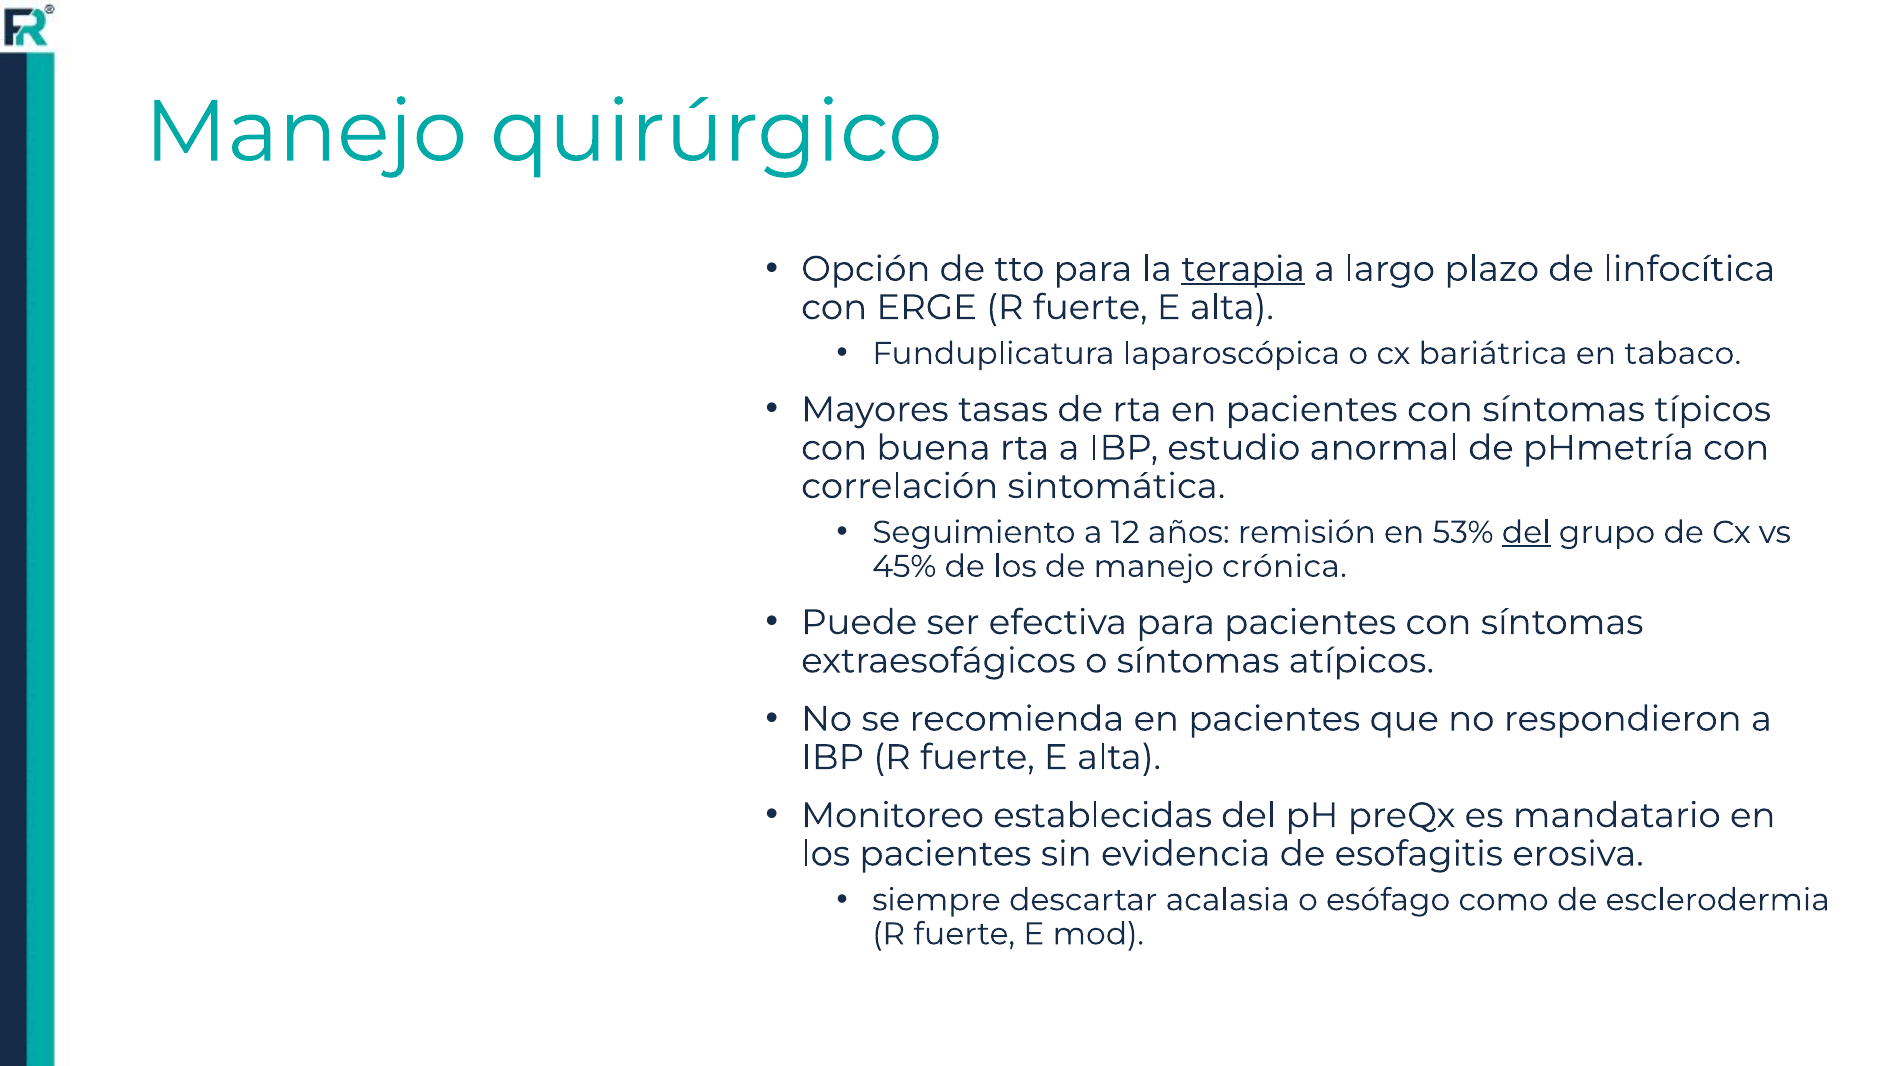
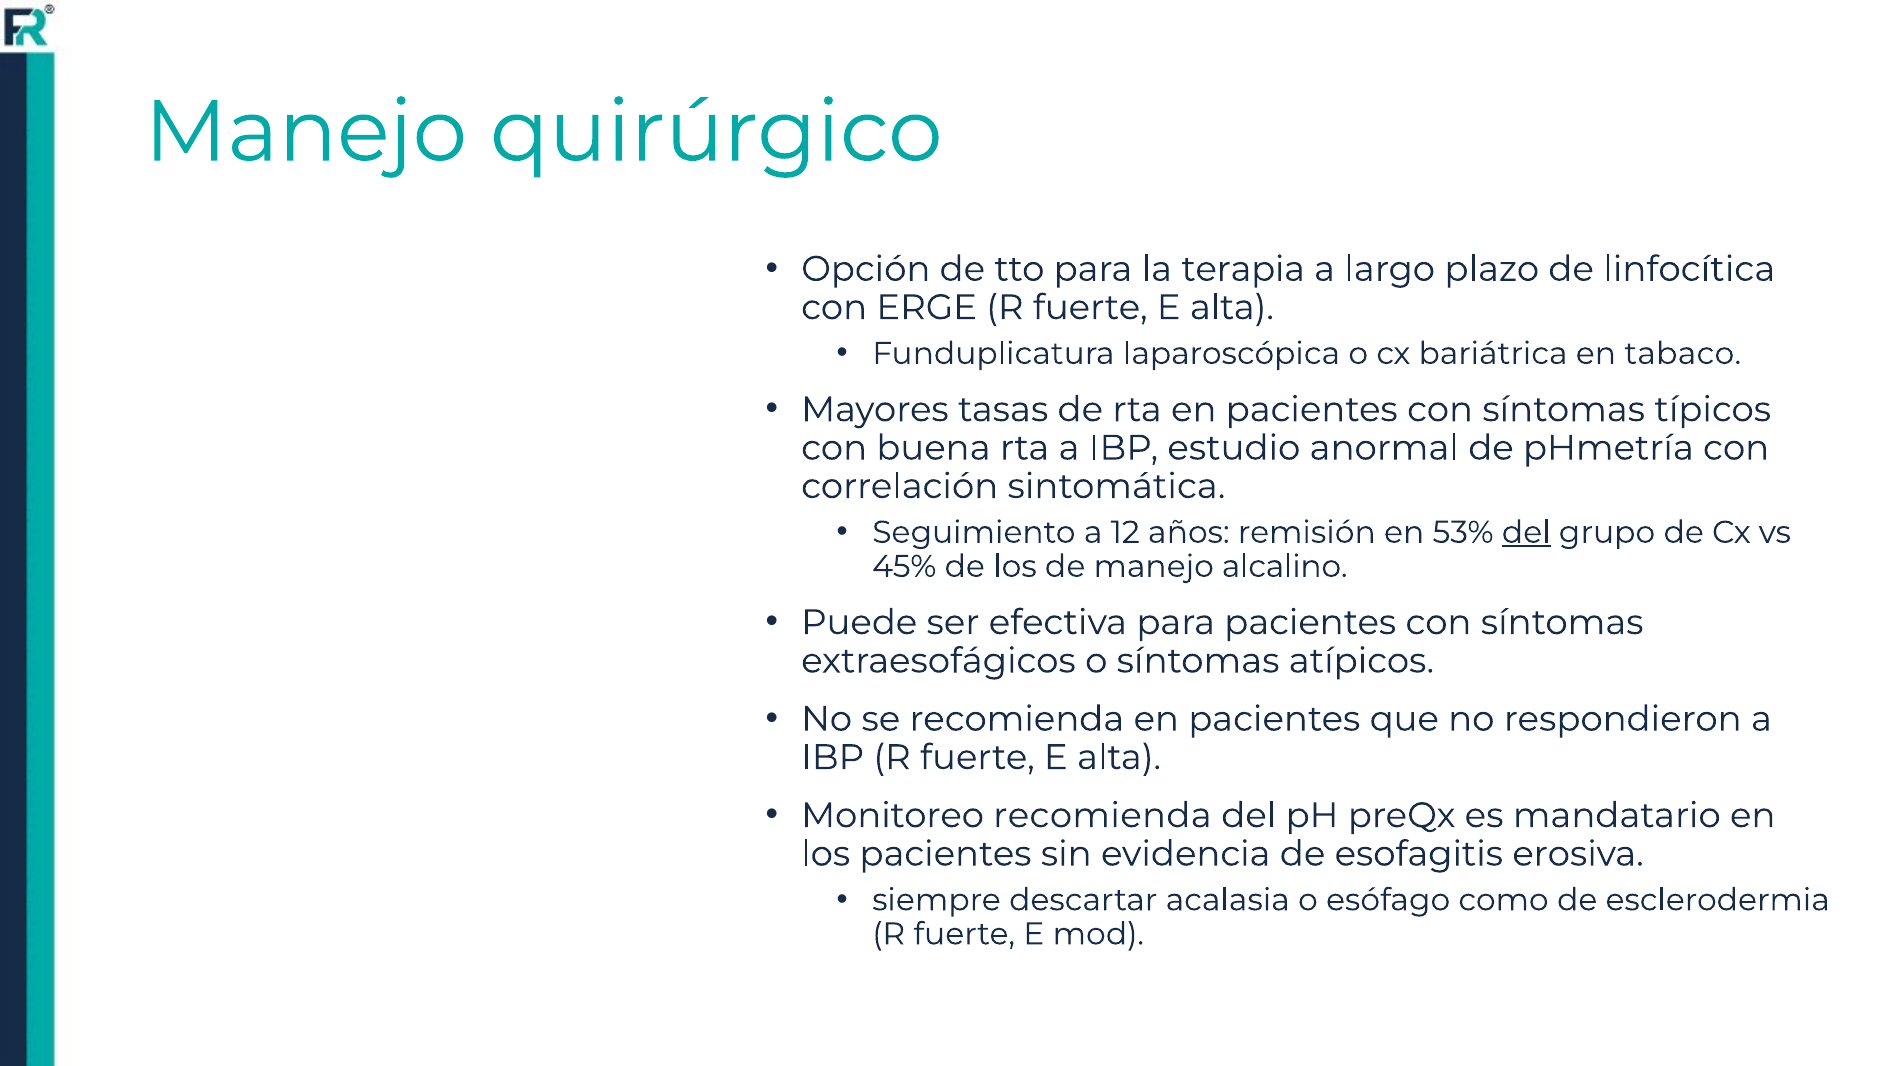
terapia underline: present -> none (1243, 269)
crónica: crónica -> alcalino (1285, 566)
Monitoreo establecidas: establecidas -> recomienda (1102, 815)
